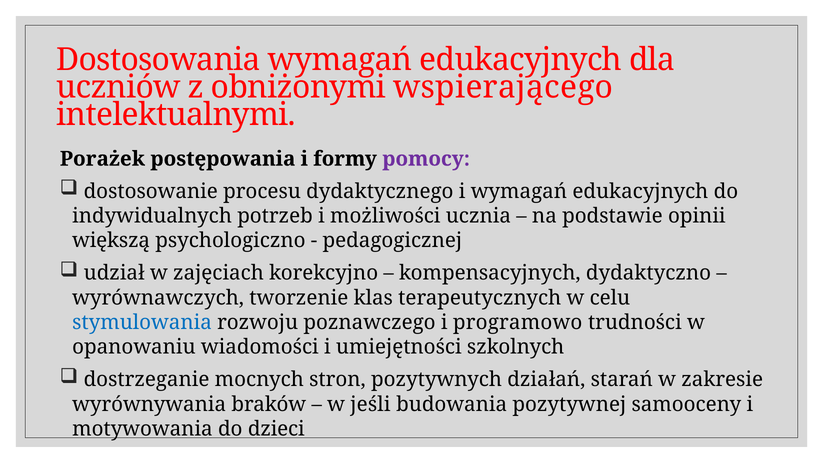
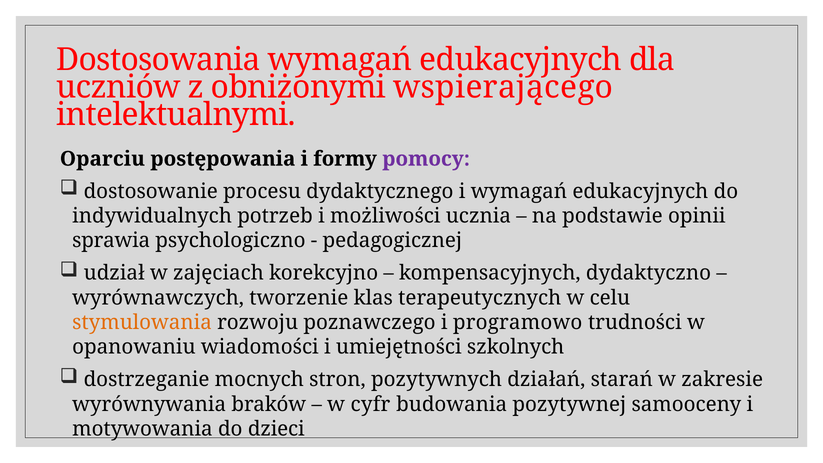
Porażek: Porażek -> Oparciu (102, 159)
większą: większą -> sprawia (111, 241)
stymulowania colour: blue -> orange (142, 322)
jeśli: jeśli -> cyfr (370, 404)
